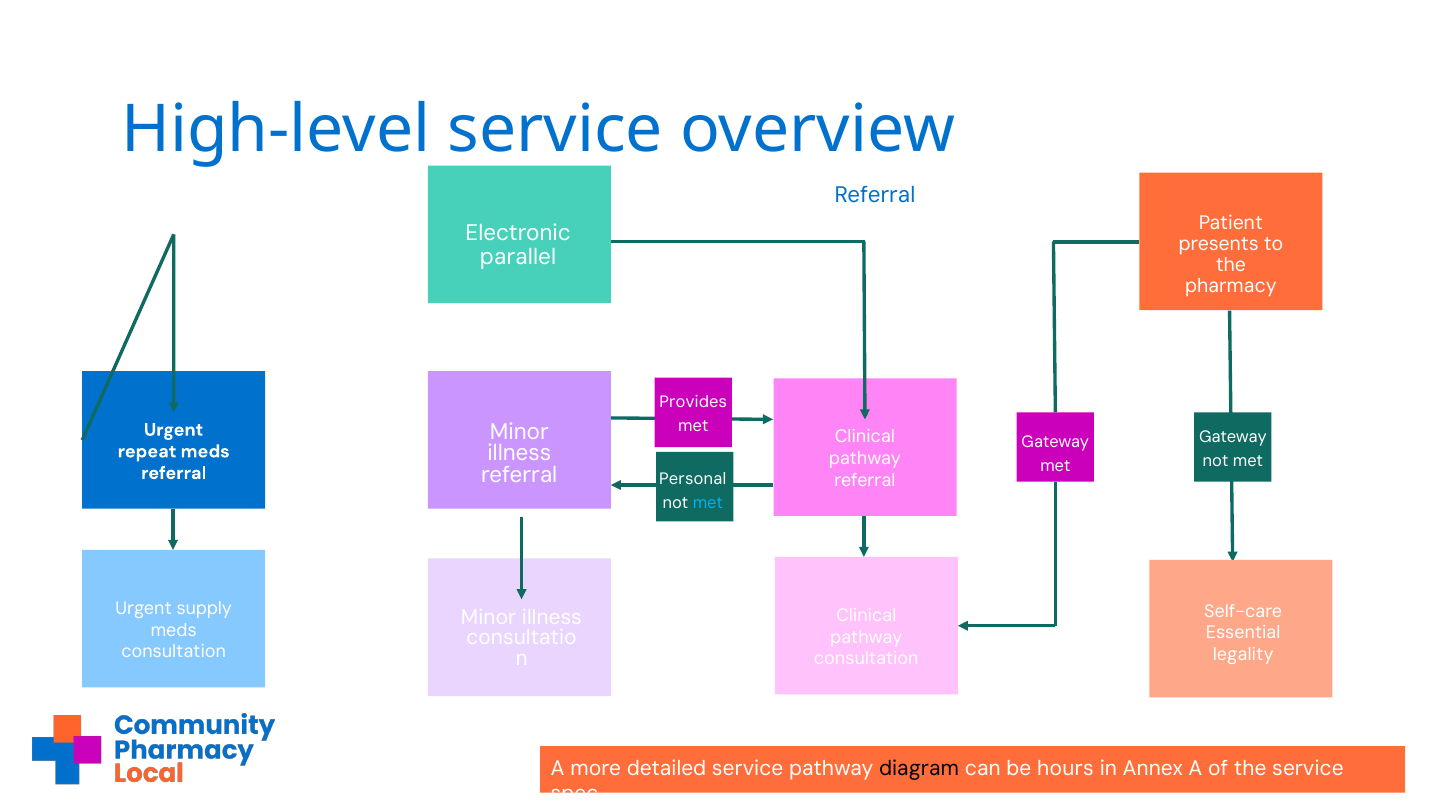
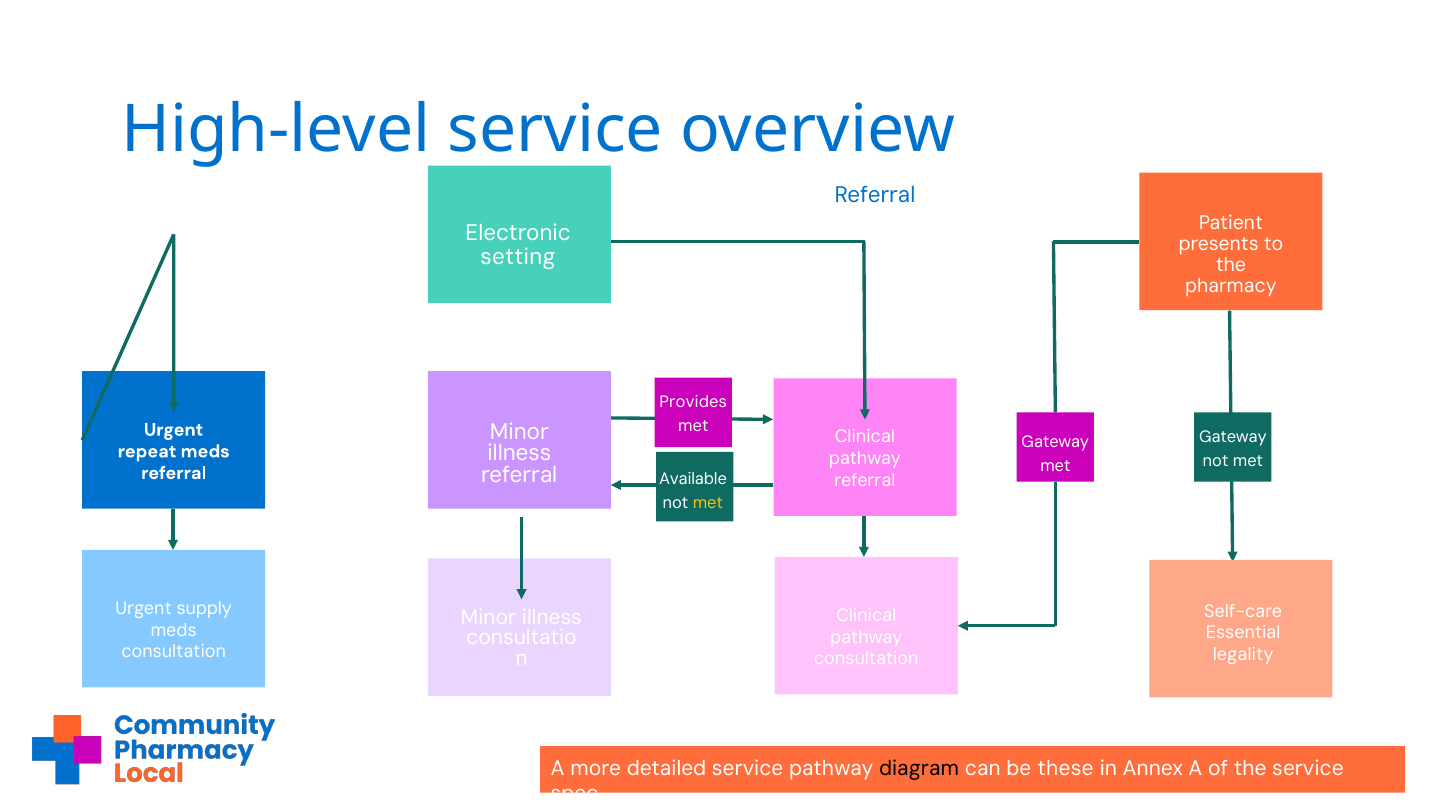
parallel: parallel -> setting (518, 257)
Personal: Personal -> Available (693, 479)
met colour: light blue -> yellow (708, 503)
hours: hours -> these (1066, 768)
